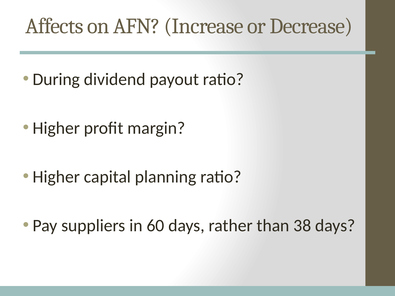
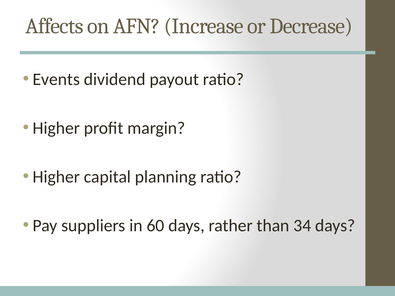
During: During -> Events (56, 79)
38: 38 -> 34 (302, 226)
